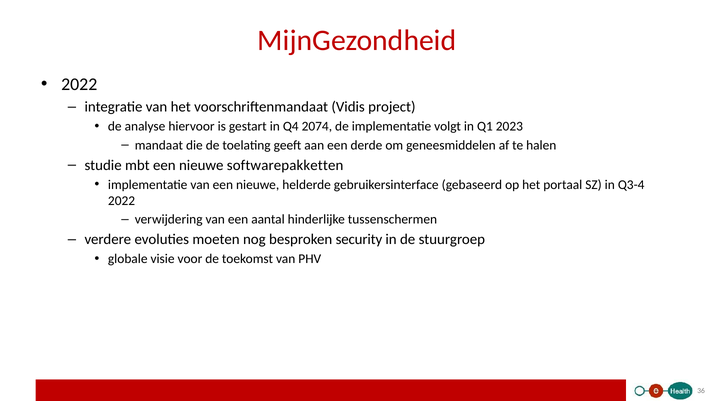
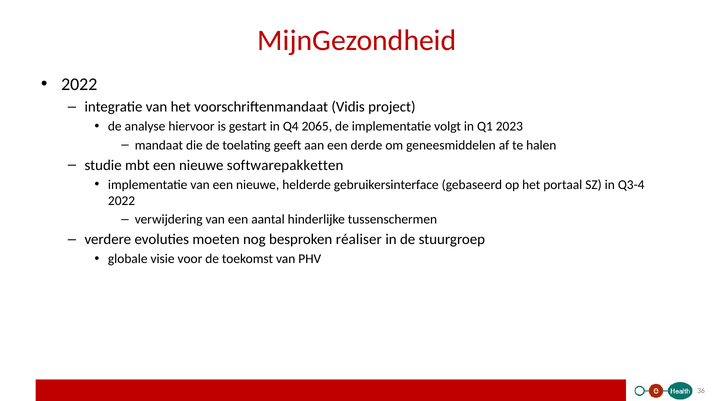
2074: 2074 -> 2065 (317, 127)
security: security -> réaliser (359, 240)
